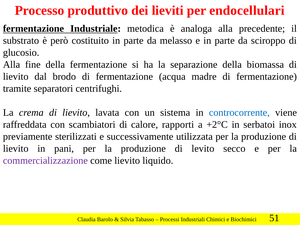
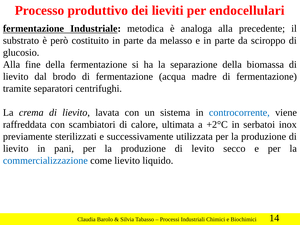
rapporti: rapporti -> ultimata (178, 125)
commercializzazione colour: purple -> blue (45, 161)
51: 51 -> 14 (274, 218)
